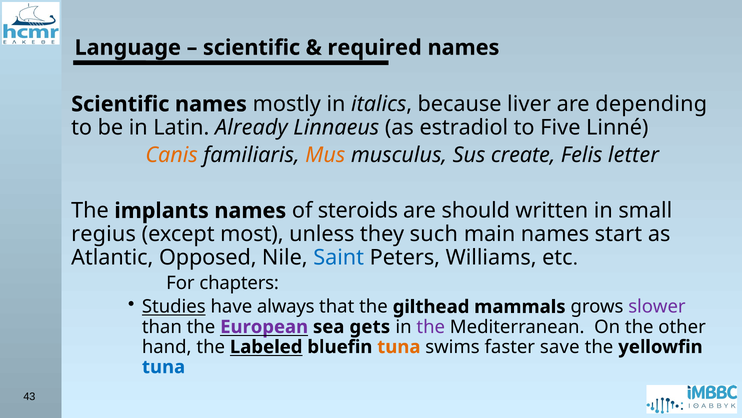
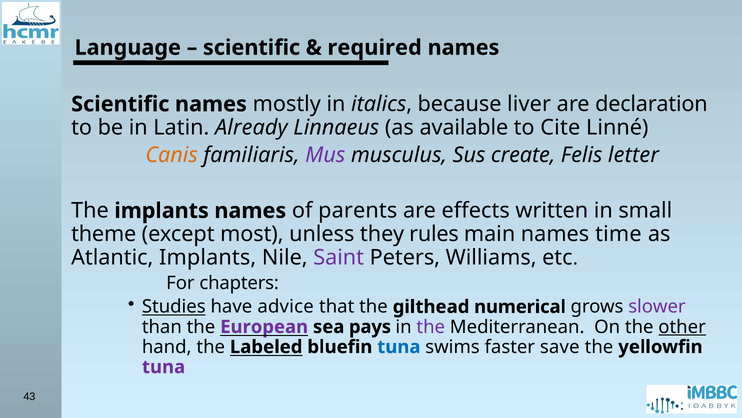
depending: depending -> declaration (651, 104)
estradiol: estradiol -> available (464, 127)
Five: Five -> Cite (560, 127)
Mus colour: orange -> purple (325, 155)
steroids: steroids -> parents (358, 210)
should: should -> effects (476, 210)
regius: regius -> theme (104, 234)
such: such -> rules (434, 234)
start: start -> time (618, 234)
Atlantic Opposed: Opposed -> Implants (208, 257)
Saint colour: blue -> purple (339, 257)
always: always -> advice (286, 306)
mammals: mammals -> numerical (520, 306)
gets: gets -> pays (370, 326)
other underline: none -> present (682, 326)
tuna colour: orange -> blue (399, 346)
tuna colour: blue -> purple (164, 367)
